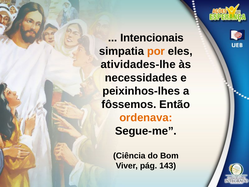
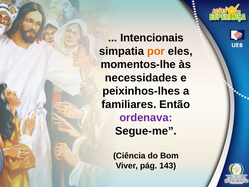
atividades-lhe: atividades-lhe -> momentos-lhe (138, 64)
fôssemos: fôssemos -> familiares (129, 104)
ordenava colour: orange -> purple (146, 118)
